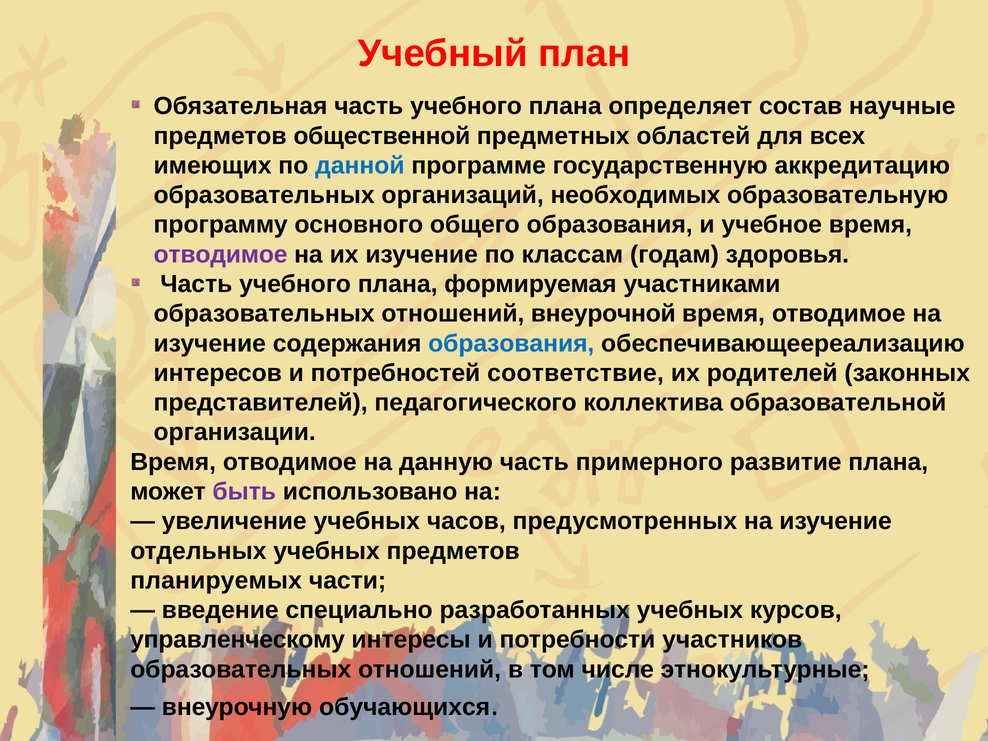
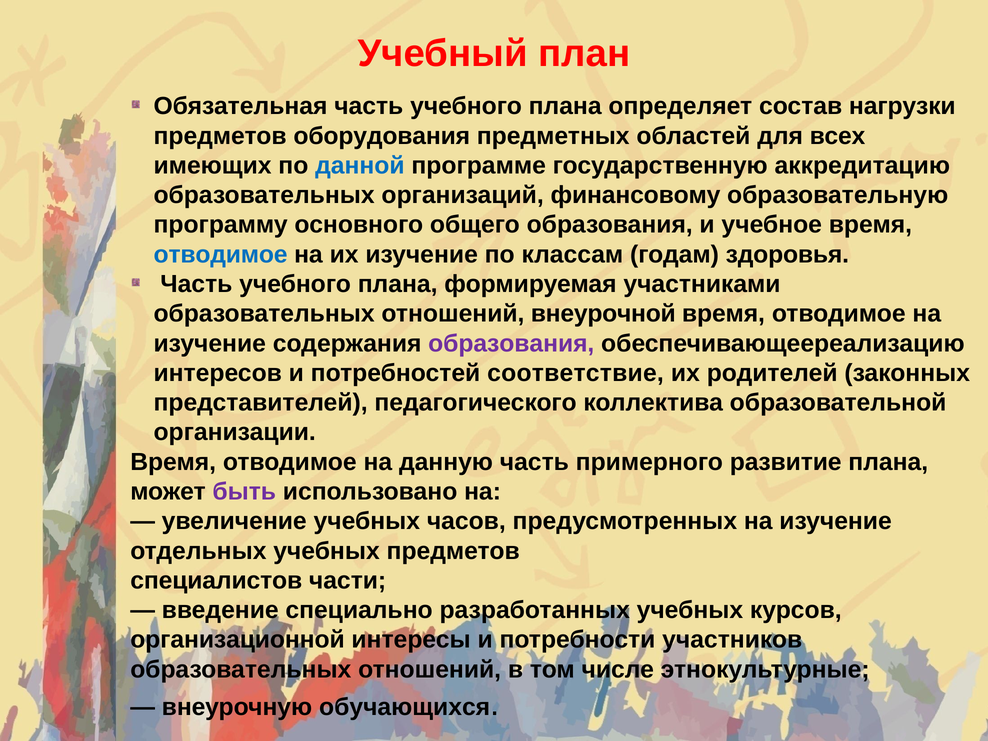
научные: научные -> нагрузки (902, 106)
общественной: общественной -> оборудования (382, 136)
необходимых: необходимых -> финансовому (635, 195)
отводимое colour: purple -> blue (221, 254)
образования colour: blue -> purple (511, 343)
планируемых: планируемых -> специалистов (216, 581)
управленческому: управленческому -> организационной (237, 640)
